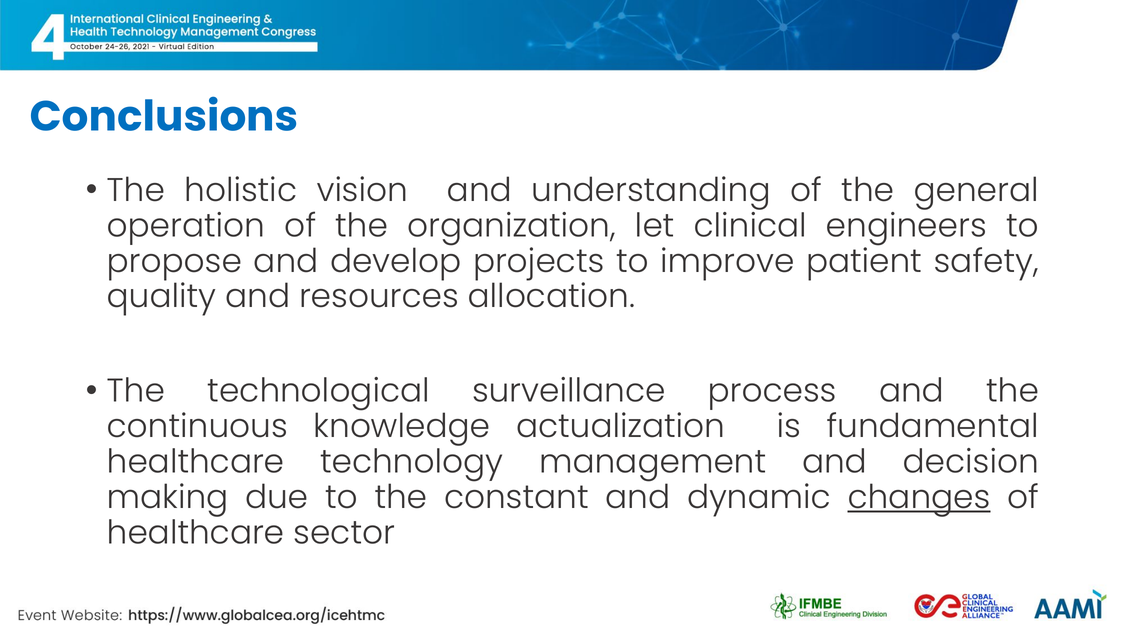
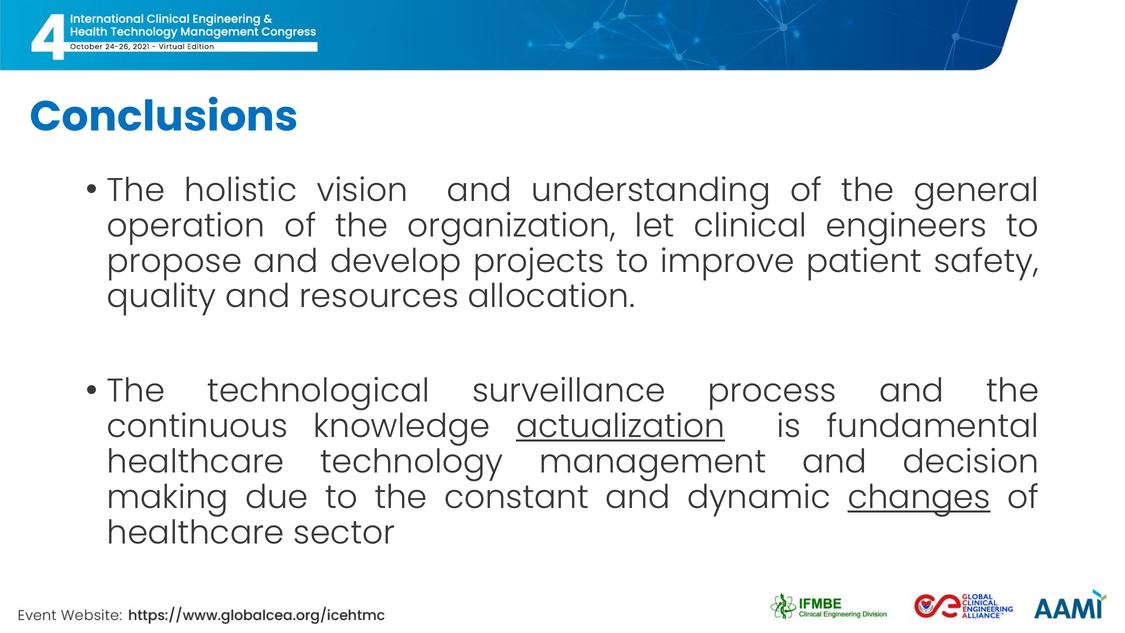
actualization underline: none -> present (621, 426)
